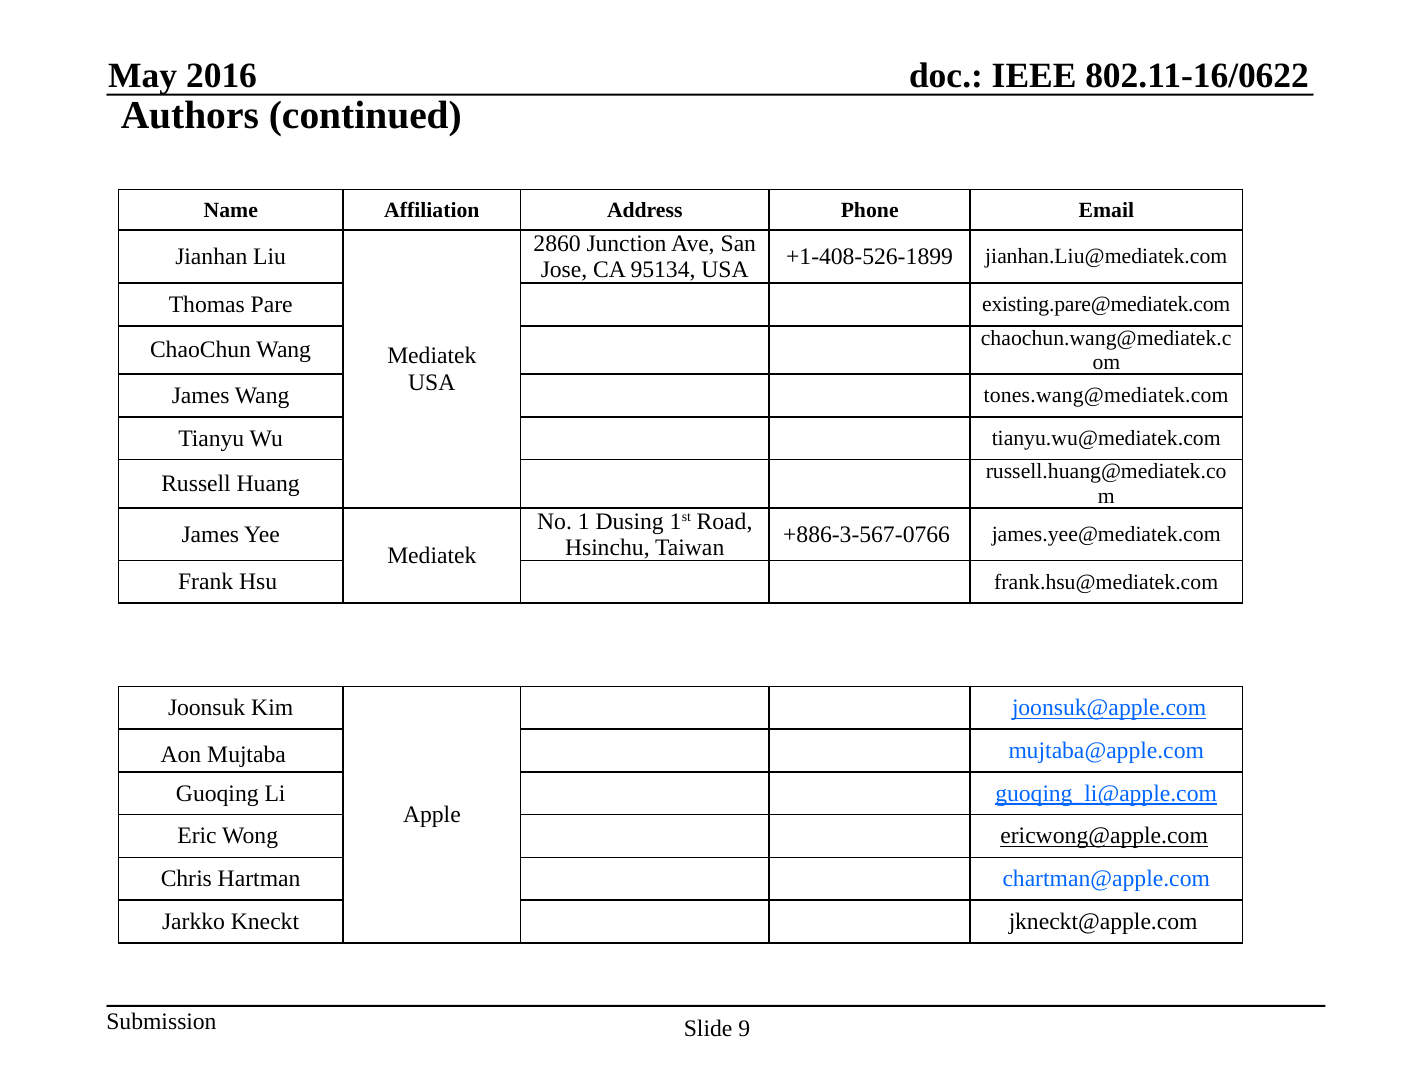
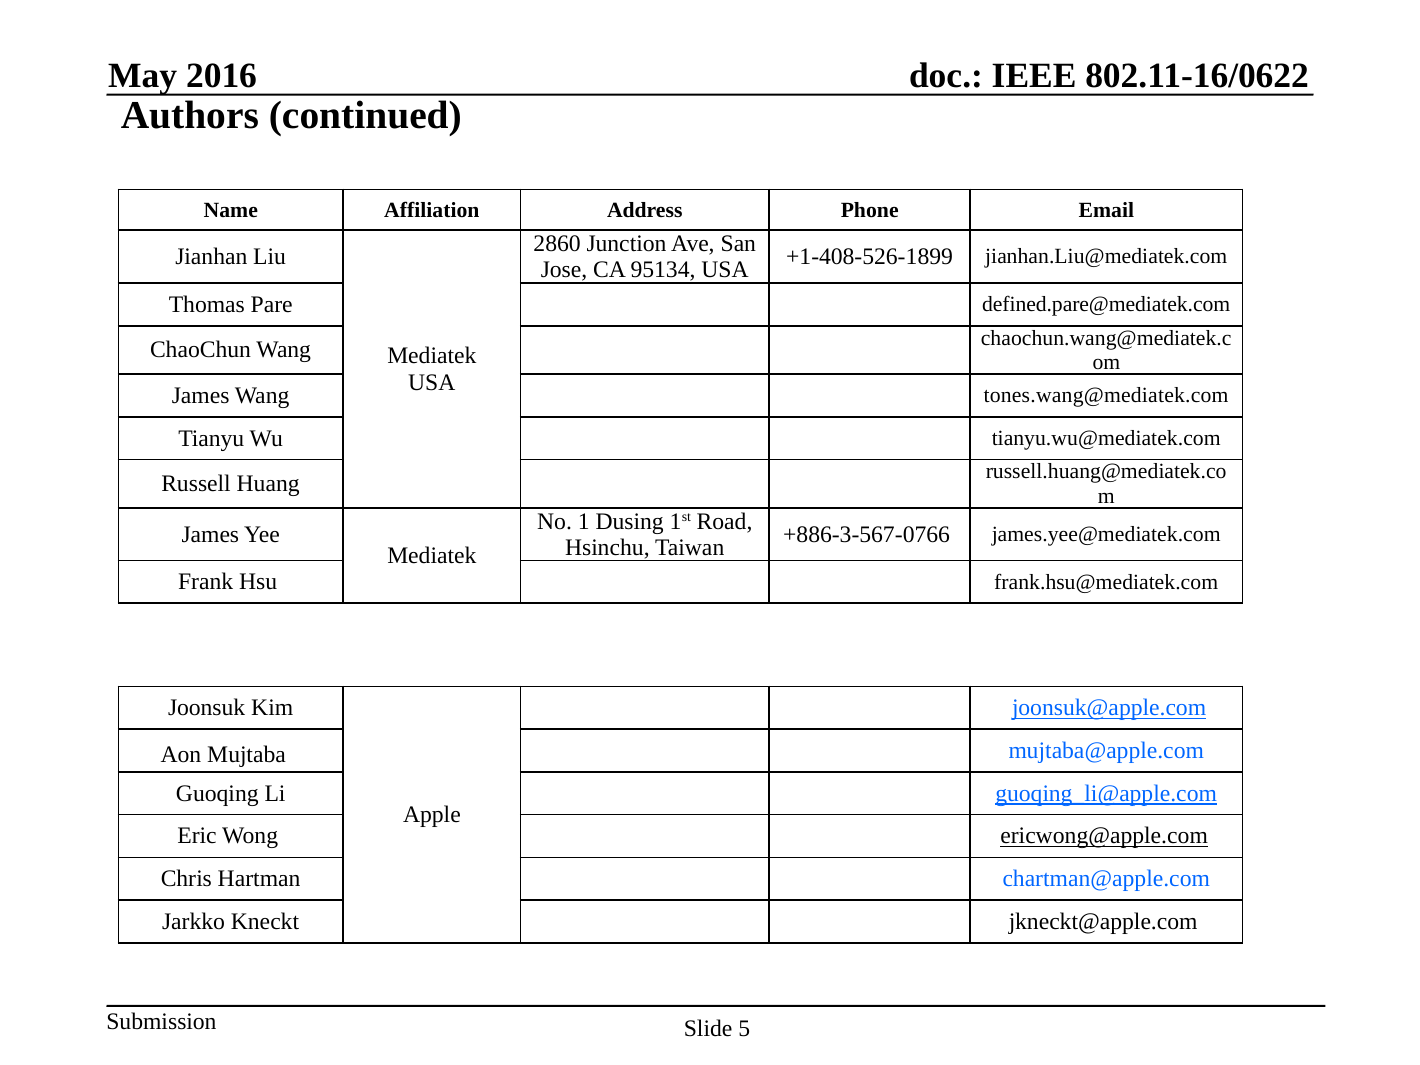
existing.pare@mediatek.com: existing.pare@mediatek.com -> defined.pare@mediatek.com (1106, 304)
9: 9 -> 5 (744, 1029)
